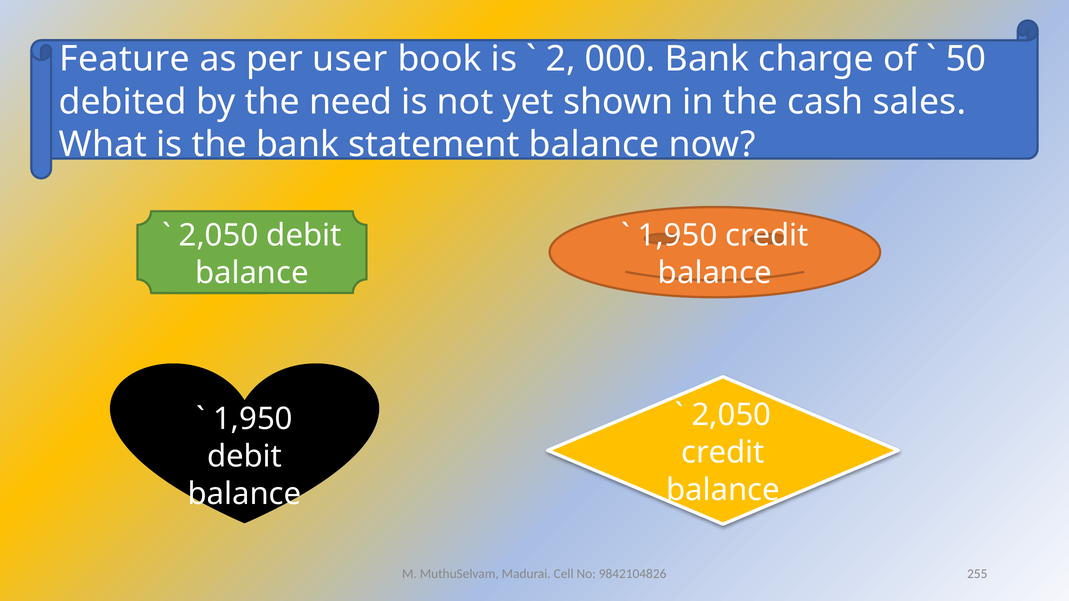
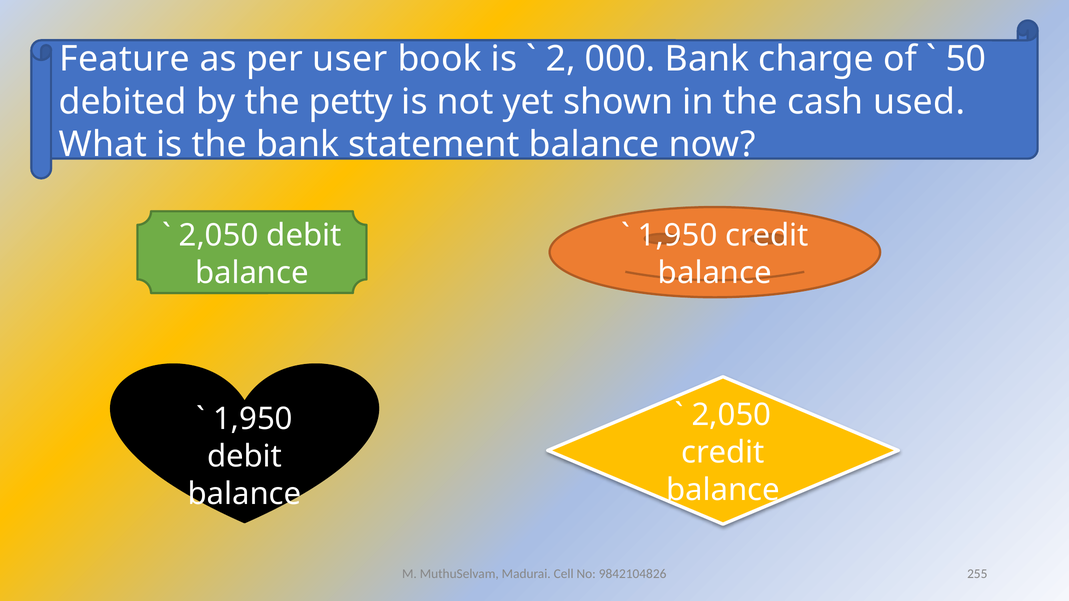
need: need -> petty (351, 102)
sales: sales -> used (919, 102)
